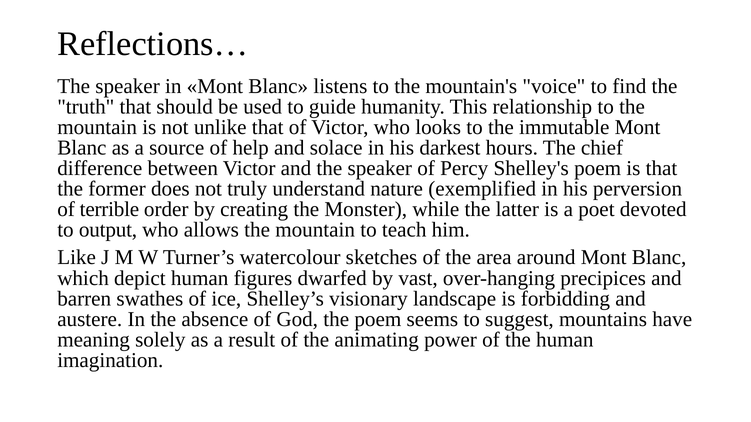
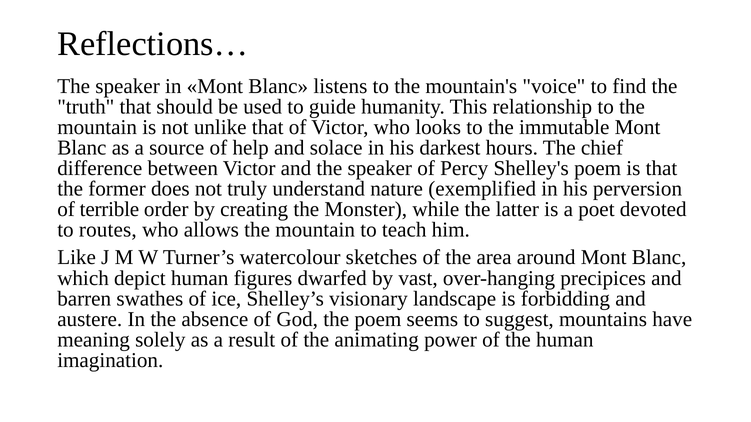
output: output -> routes (108, 230)
